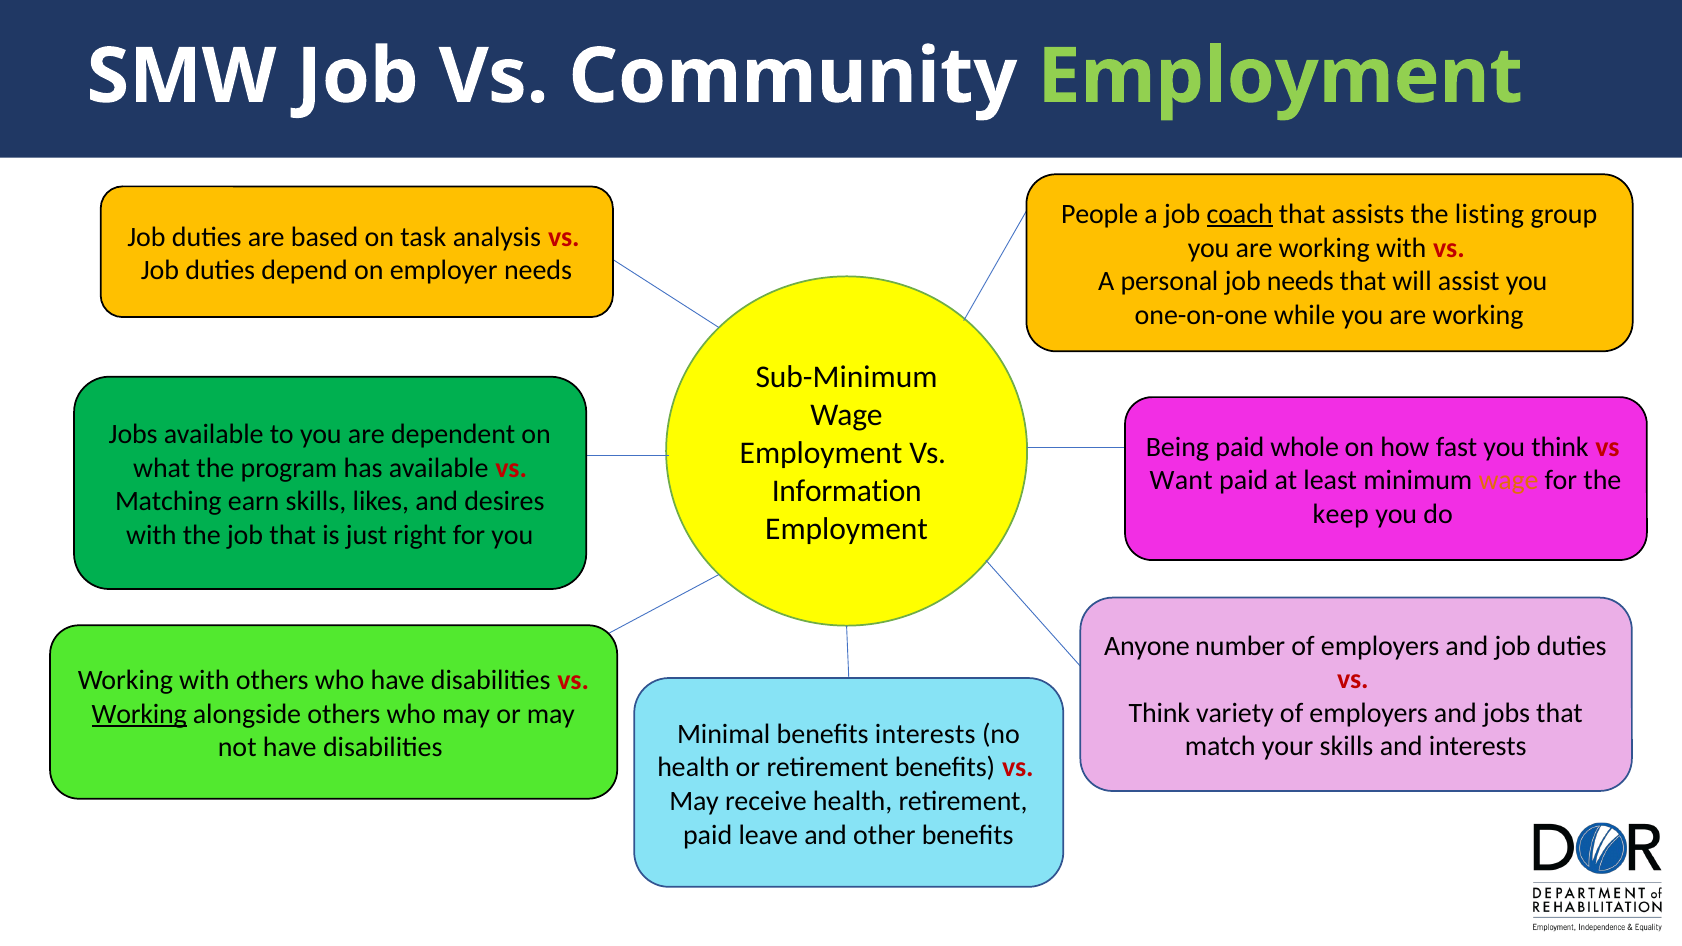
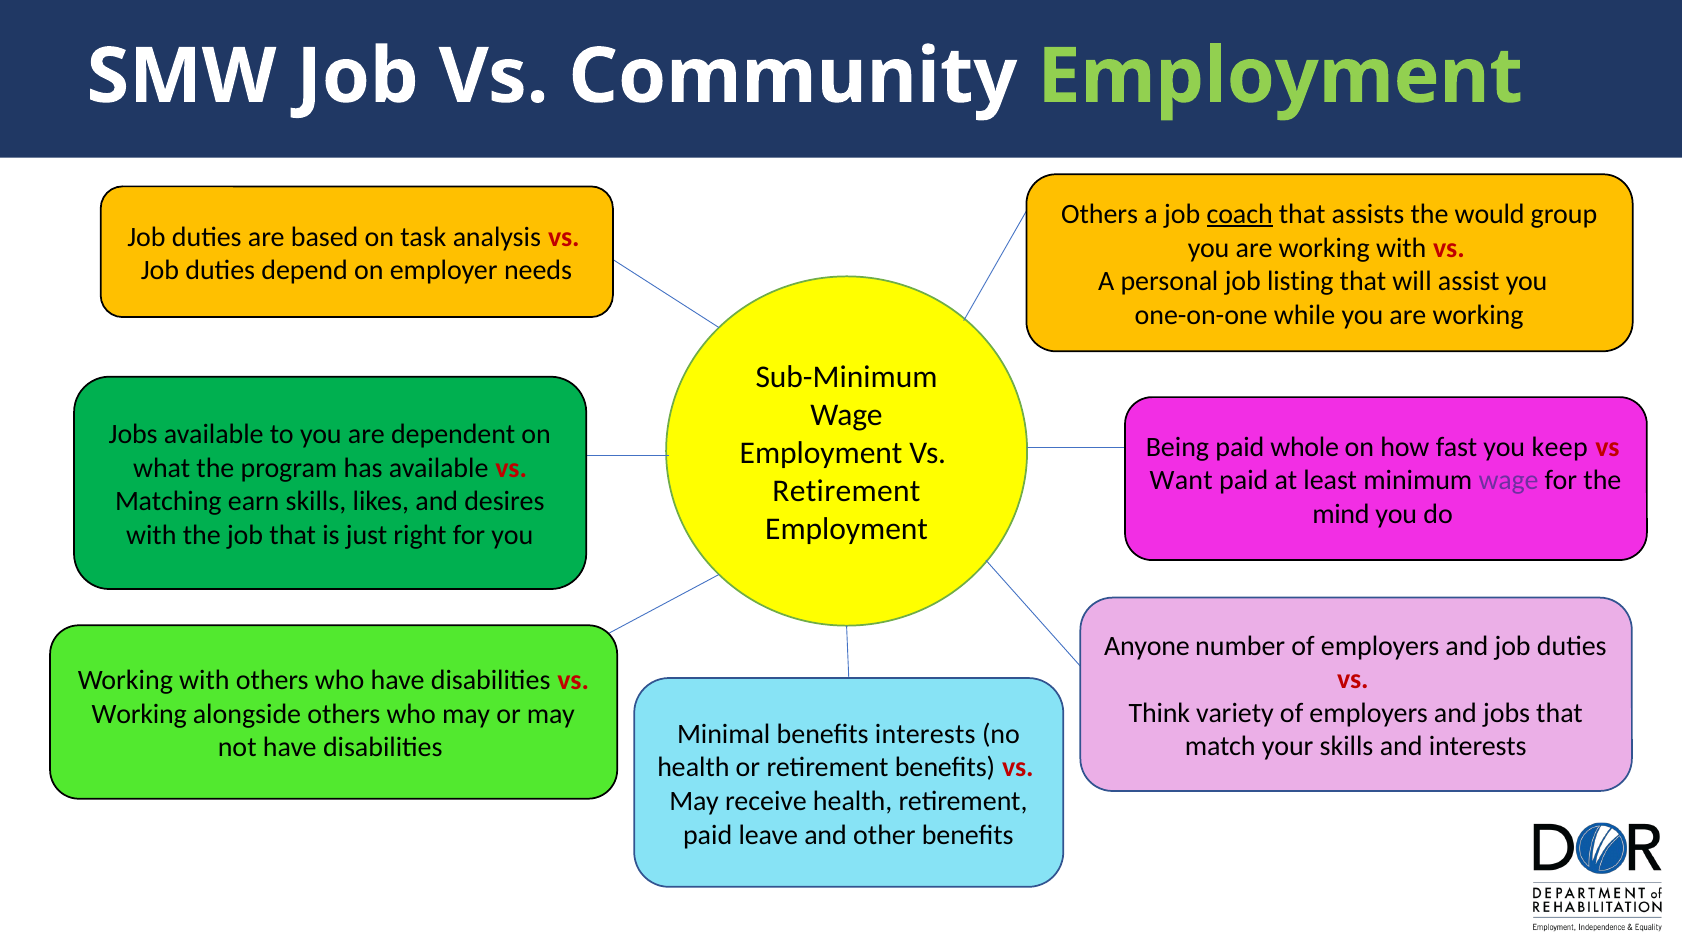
People: People -> Others (1100, 214)
listing: listing -> would (1490, 214)
job needs: needs -> listing (1300, 282)
you think: think -> keep (1560, 447)
wage colour: orange -> purple (1509, 481)
Information: Information -> Retirement (846, 491)
keep: keep -> mind (1341, 514)
Working underline: present -> none (139, 714)
